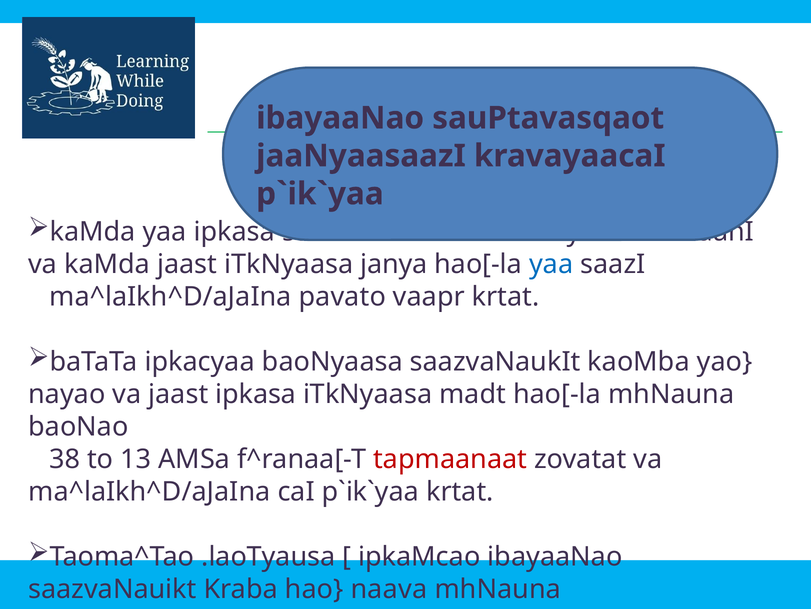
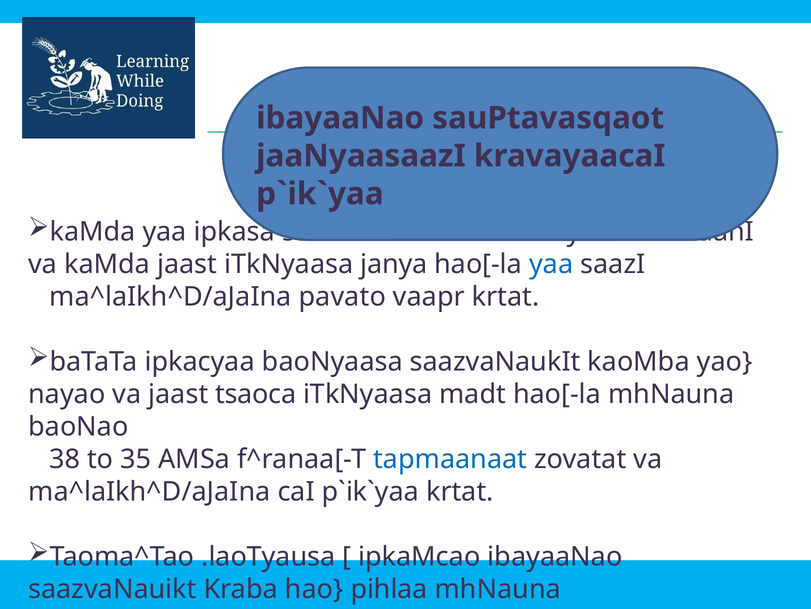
jaast ipkasa: ipkasa -> tsaoca (256, 394)
13: 13 -> 35 (136, 459)
tapmaanaat colour: red -> blue (450, 459)
naava: naava -> pihlaa (389, 588)
